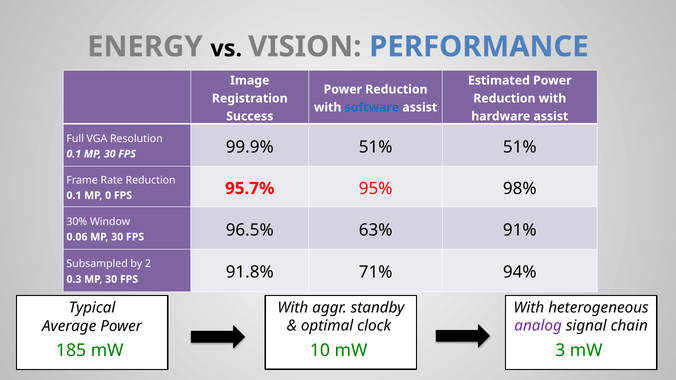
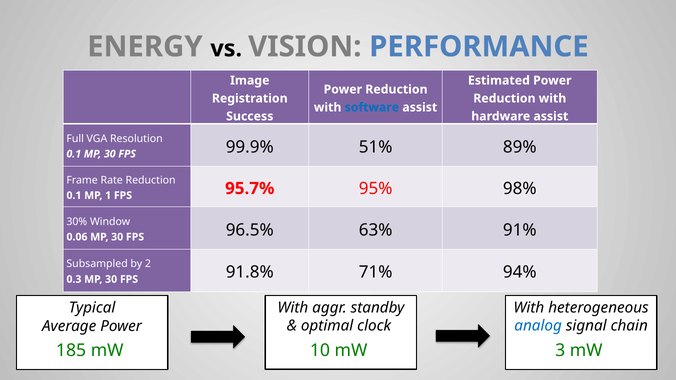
51% 51%: 51% -> 89% (520, 147)
0: 0 -> 1 (108, 196)
analog colour: purple -> blue (538, 326)
